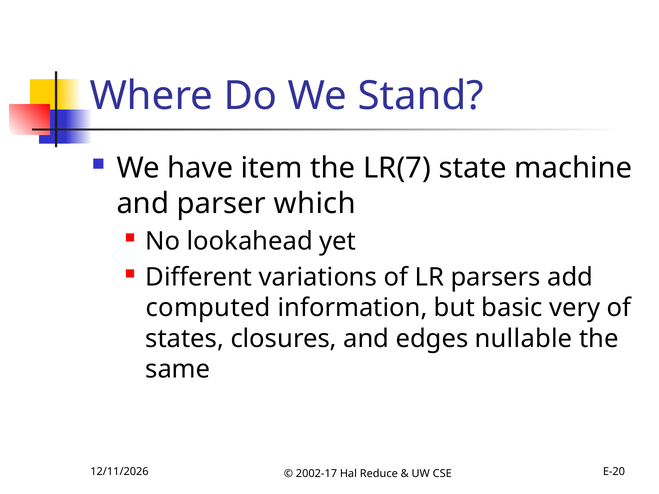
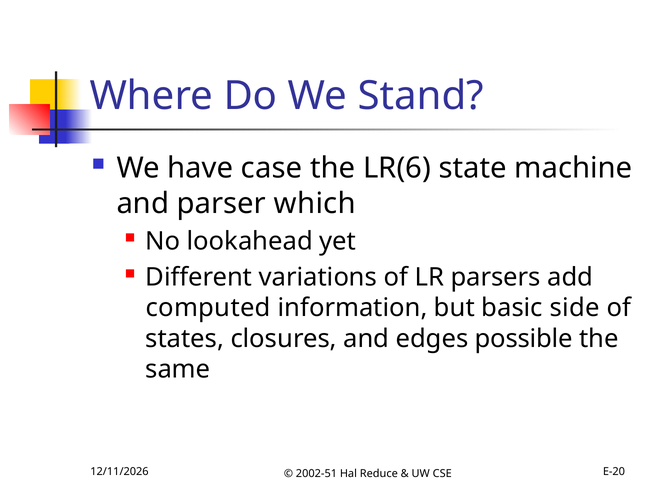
item: item -> case (272, 168)
LR(7: LR(7 -> LR(6 (397, 168)
very: very -> side (575, 308)
nullable: nullable -> possible (524, 339)
2002-17: 2002-17 -> 2002-51 (316, 474)
